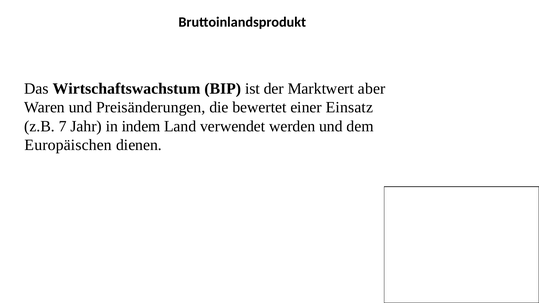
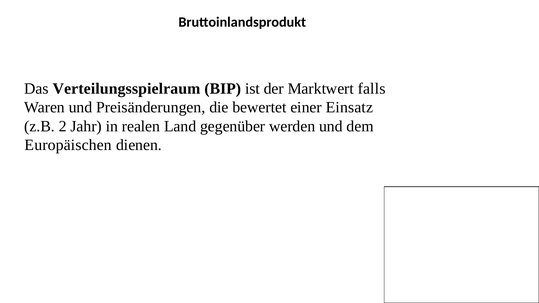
Wirtschaftswachstum: Wirtschaftswachstum -> Verteilungsspielraum (126, 89)
aber: aber -> falls (372, 89)
7: 7 -> 2 (63, 126)
indem: indem -> realen (141, 126)
verwendet: verwendet -> gegenüber (233, 126)
